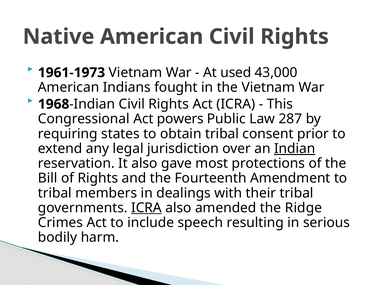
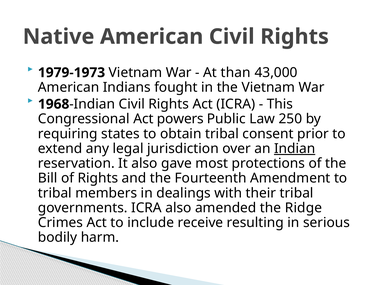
1961-1973: 1961-1973 -> 1979-1973 (72, 73)
used: used -> than (236, 73)
287: 287 -> 250 (290, 119)
ICRA underline: present -> none (146, 208)
speech: speech -> receive (200, 223)
